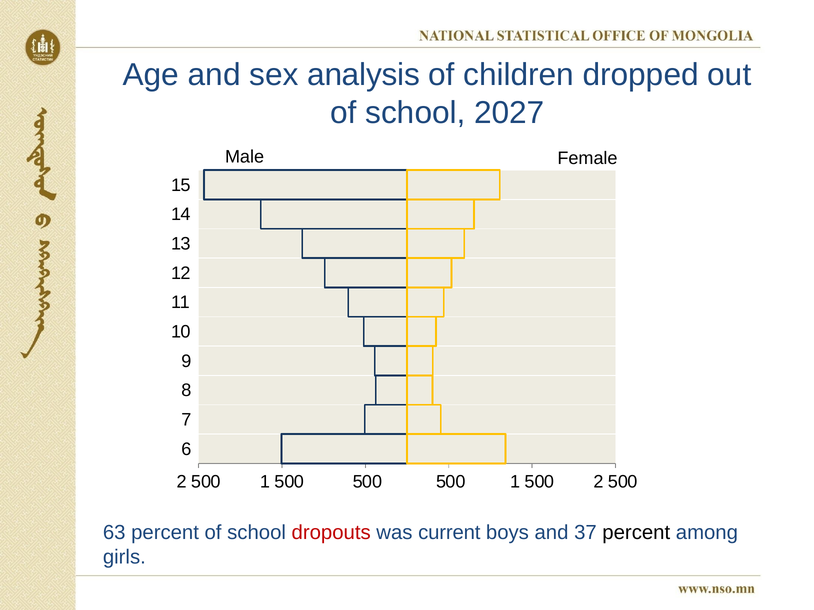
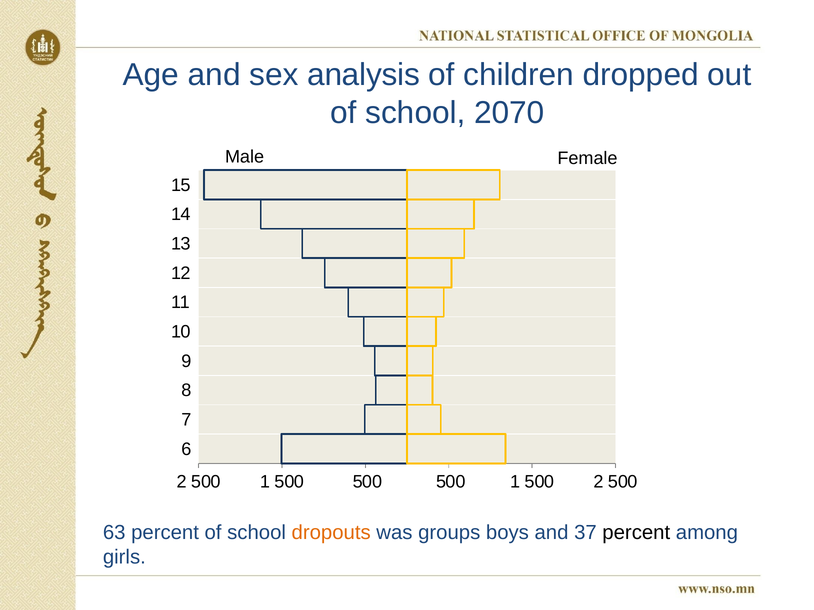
2027: 2027 -> 2070 (509, 113)
dropouts colour: red -> orange (331, 533)
current: current -> groups (449, 533)
